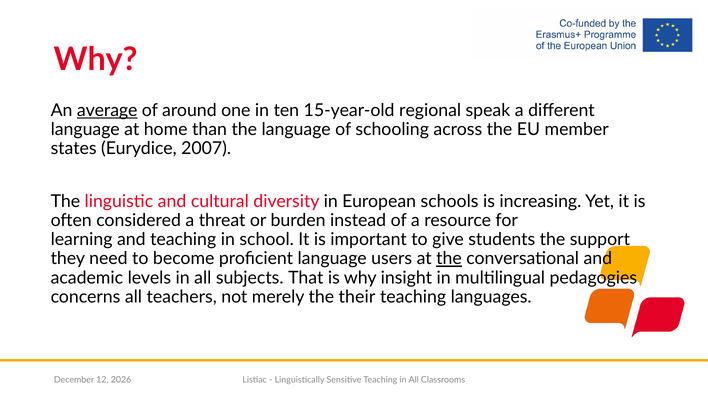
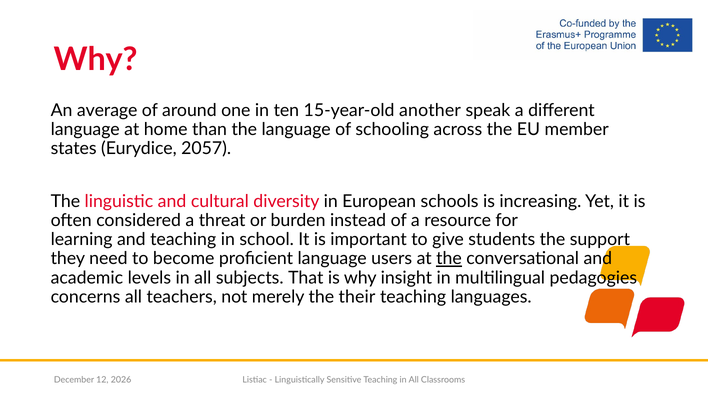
average underline: present -> none (107, 110)
regional: regional -> another (430, 110)
2007: 2007 -> 2057 (206, 149)
